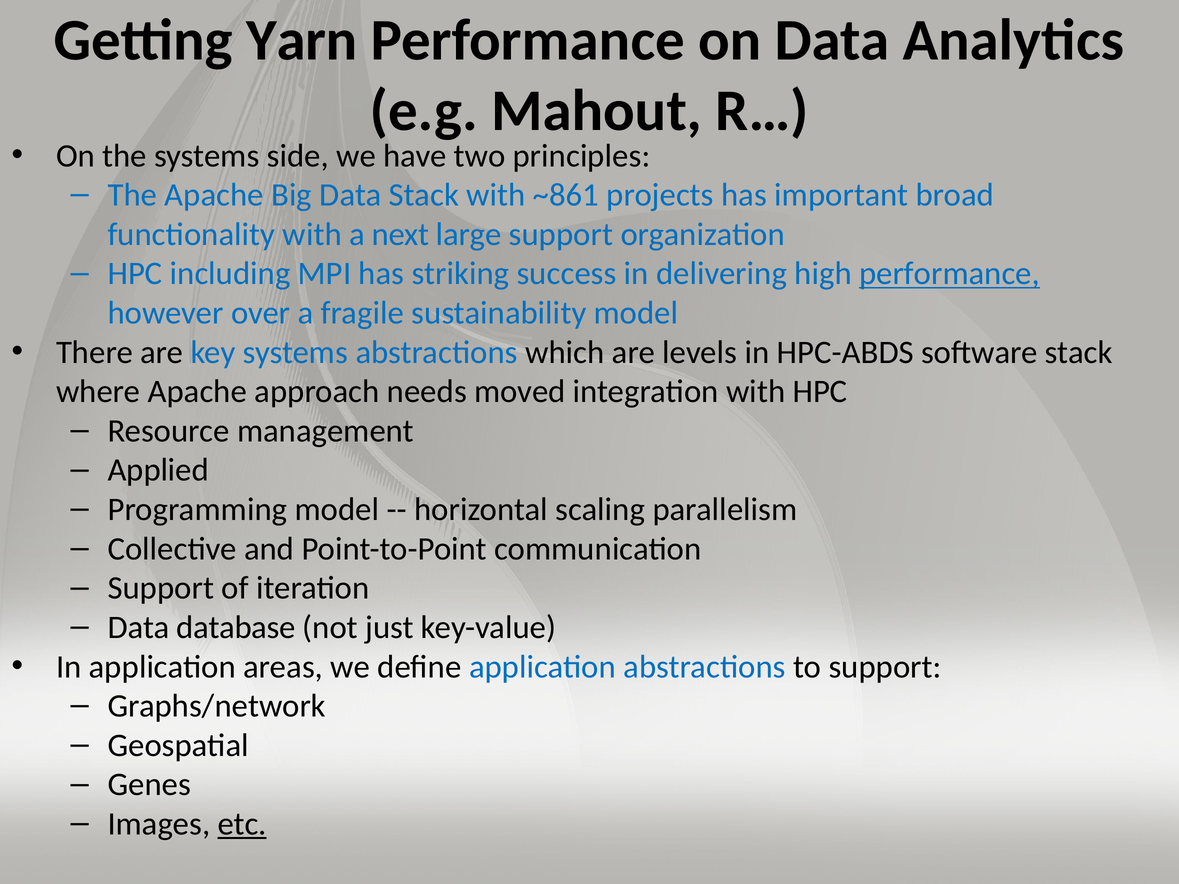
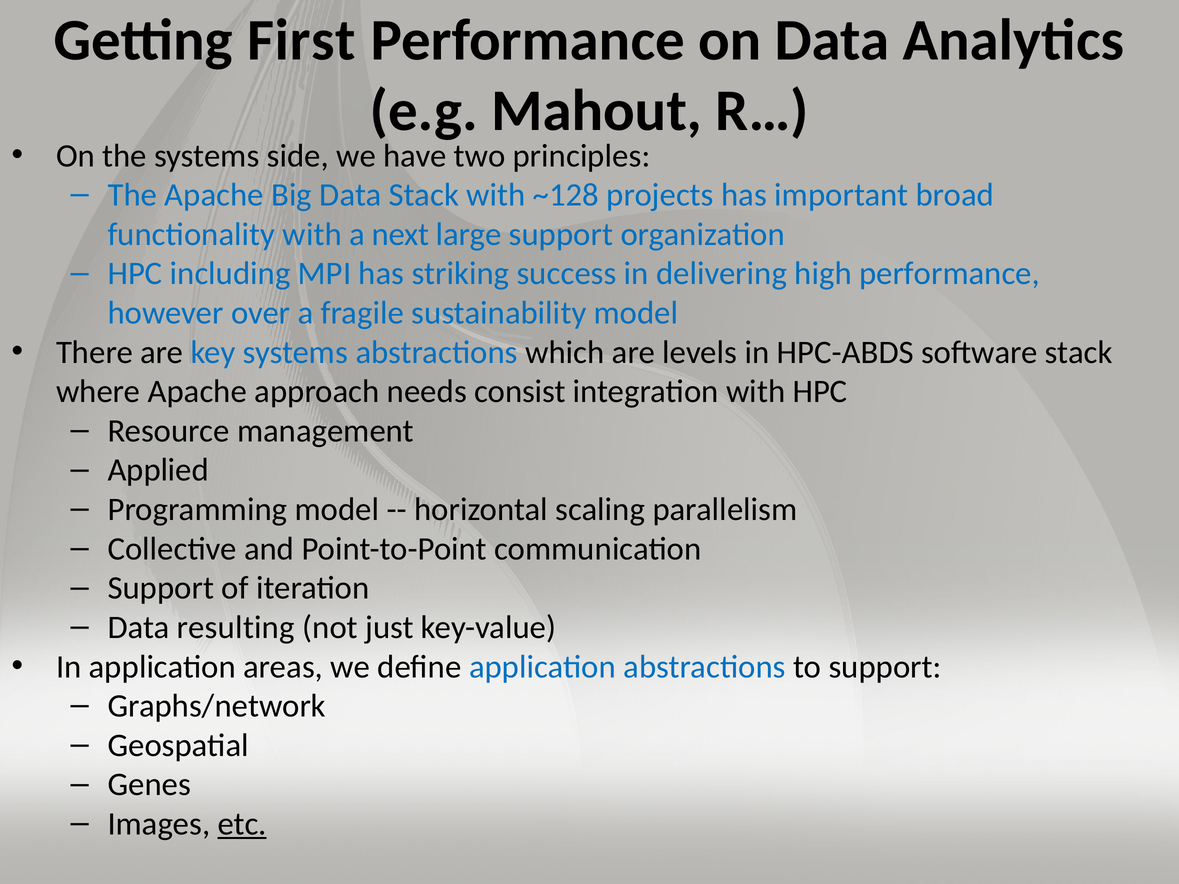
Yarn: Yarn -> First (301, 40)
~861: ~861 -> ~128 (566, 195)
performance underline: present -> none (949, 274)
moved: moved -> consist (520, 392)
database: database -> resulting (236, 628)
